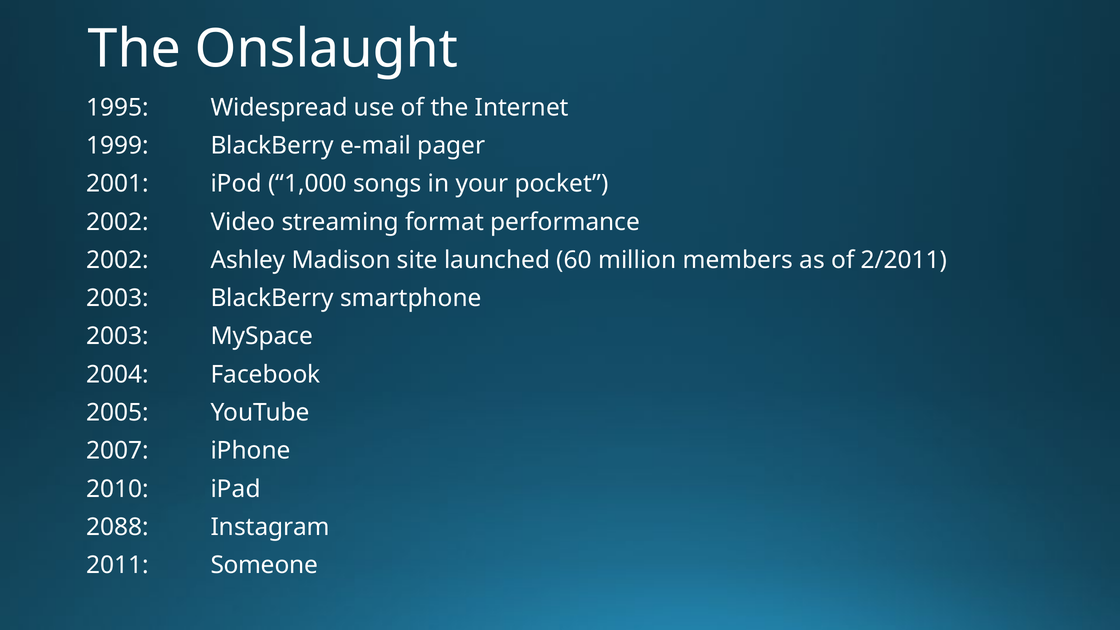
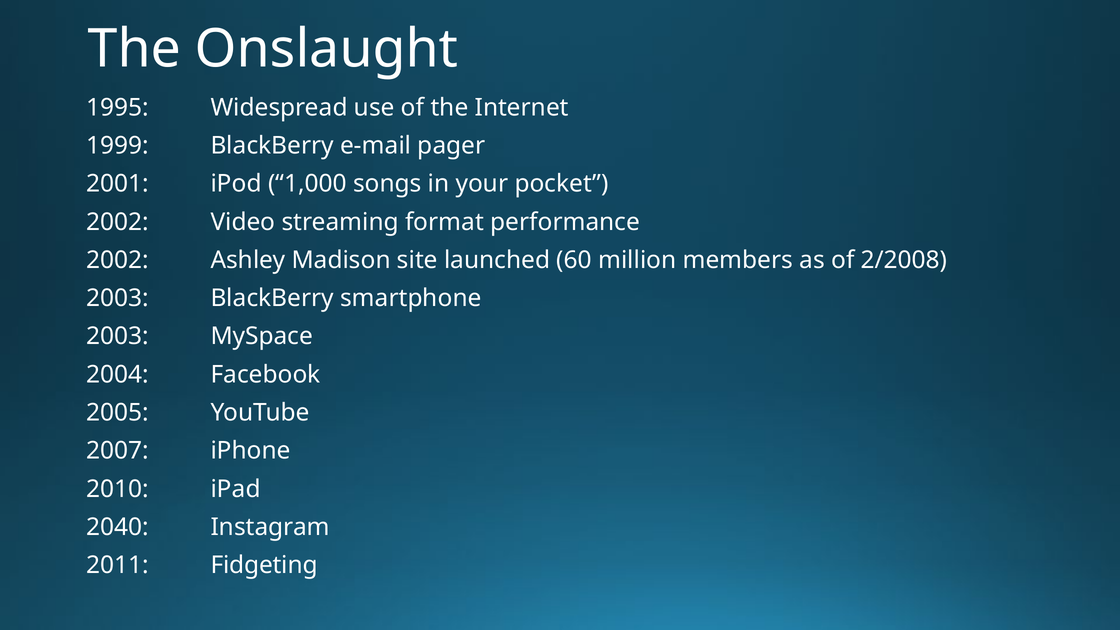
2/2011: 2/2011 -> 2/2008 (904, 260)
2088: 2088 -> 2040 (117, 527)
Someone: Someone -> Fidgeting (264, 565)
